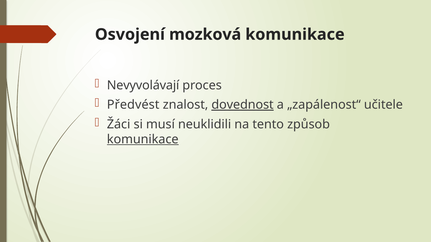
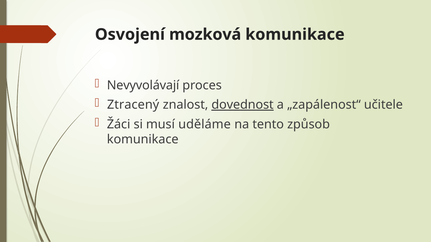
Předvést: Předvést -> Ztracený (133, 105)
neuklidili: neuklidili -> uděláme (205, 125)
komunikace underline: present -> none (143, 140)
